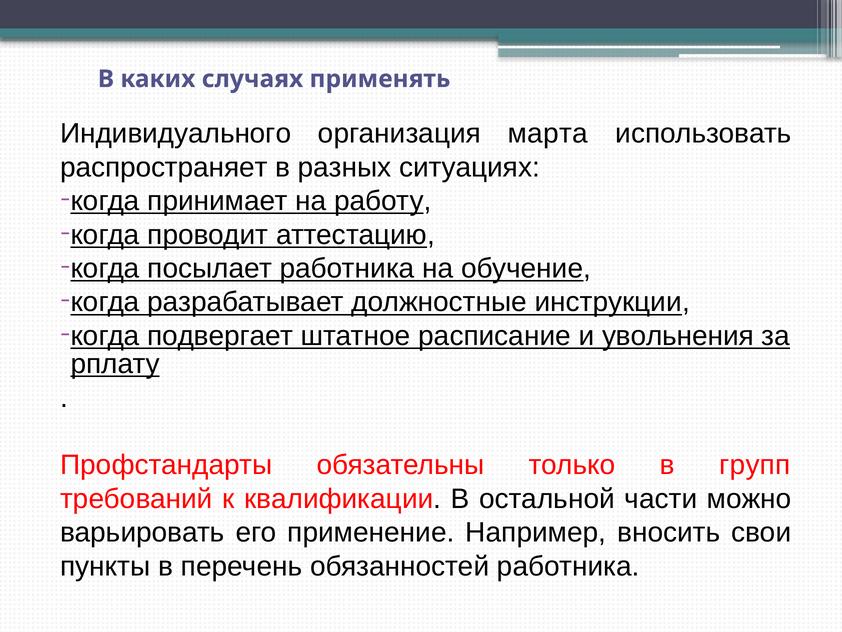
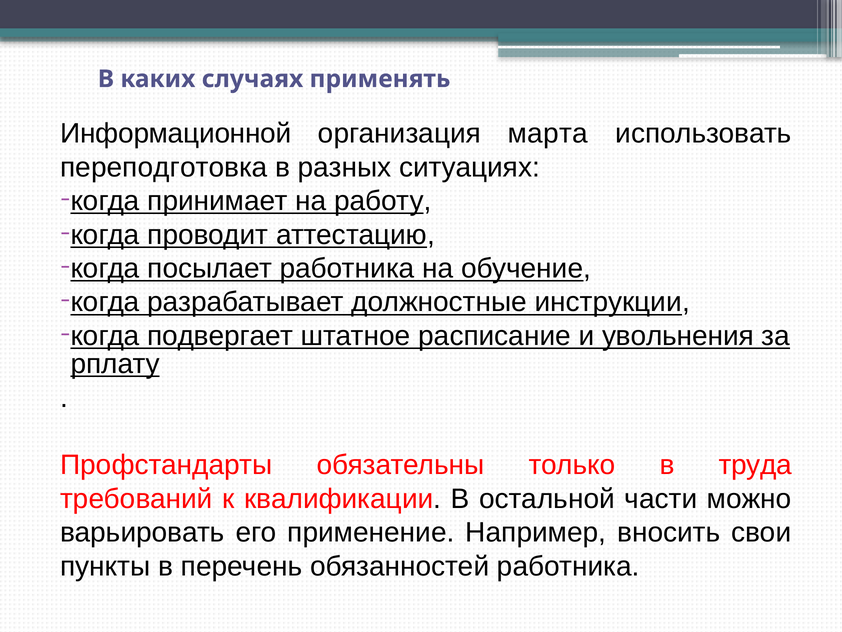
Индивидуального: Индивидуального -> Информационной (176, 134)
распространяет: распространяет -> переподготовка (164, 167)
групп: групп -> труда (755, 465)
